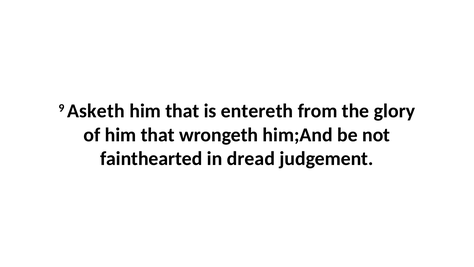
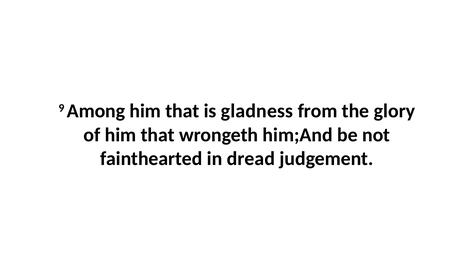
Asketh: Asketh -> Among (96, 111)
entereth: entereth -> gladness (257, 111)
